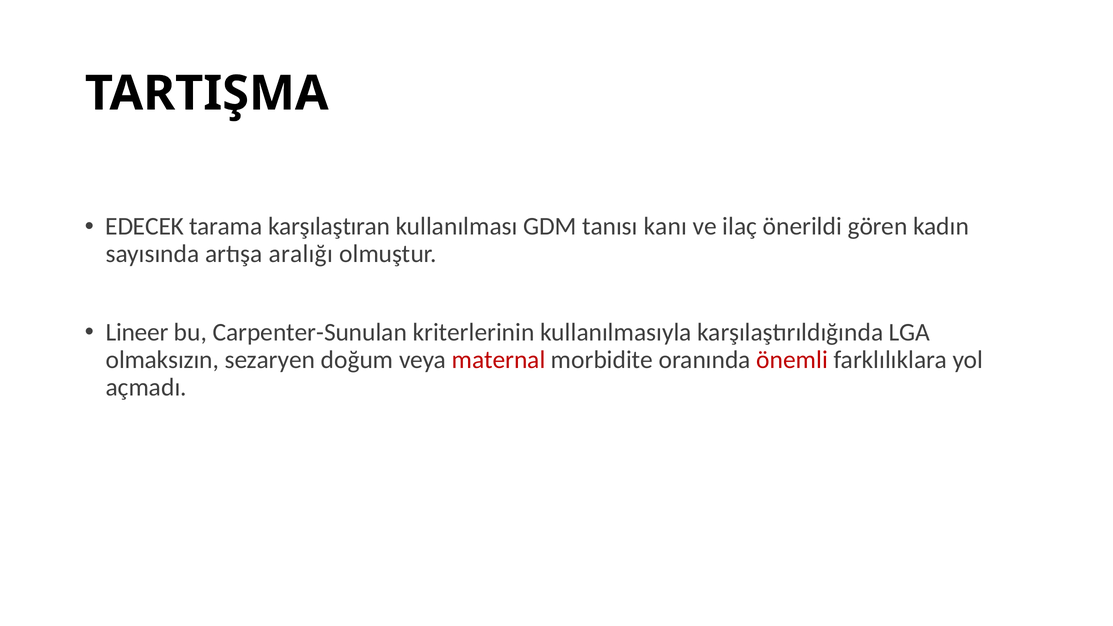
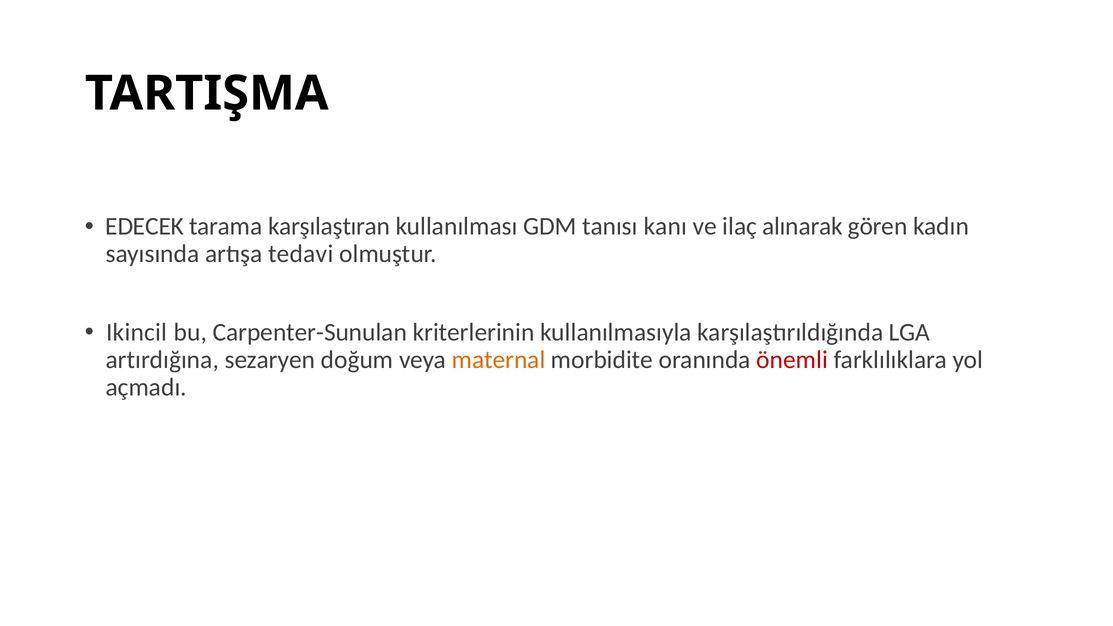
önerildi: önerildi -> alınarak (803, 227)
aralığı: aralığı -> tedavi (301, 254)
Lineer: Lineer -> Ikincil (137, 332)
olmaksızın: olmaksızın -> artırdığına (162, 360)
maternal colour: red -> orange (499, 360)
